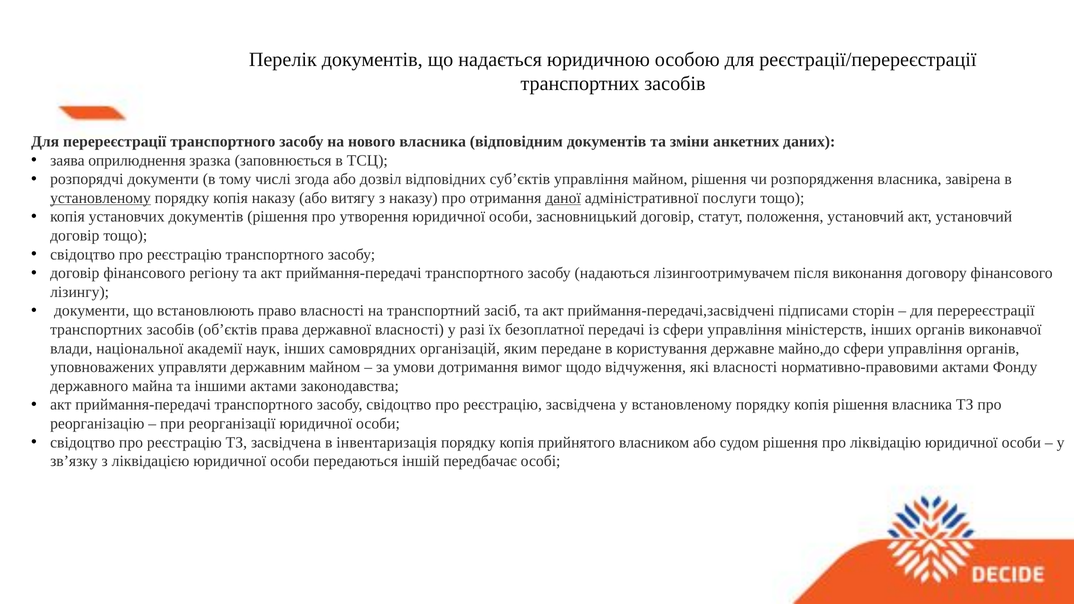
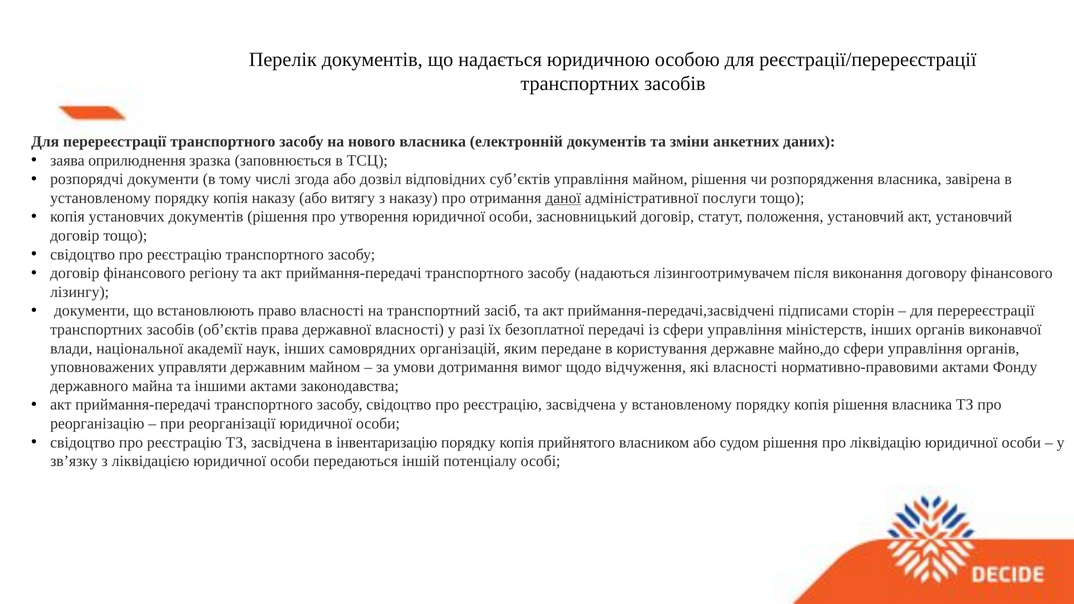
відповідним: відповідним -> електронній (516, 142)
установленому underline: present -> none (100, 198)
інвентаризація: інвентаризація -> інвентаризацію (387, 443)
передбачає: передбачає -> потенціалу (480, 461)
